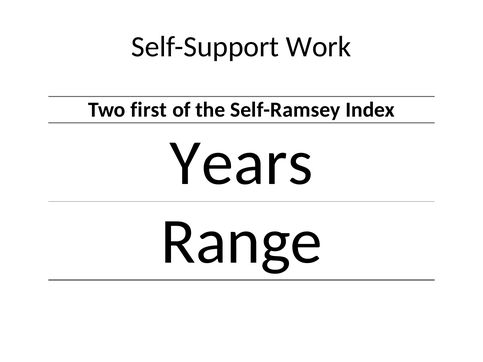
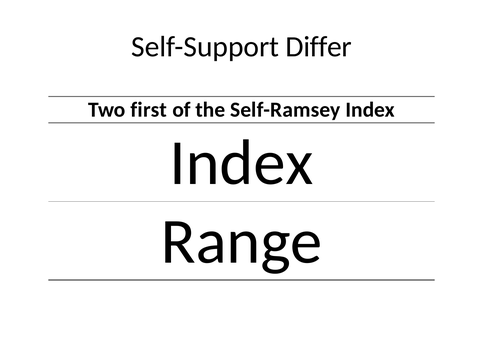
Work: Work -> Differ (319, 47)
Years: Years -> Index (241, 163)
